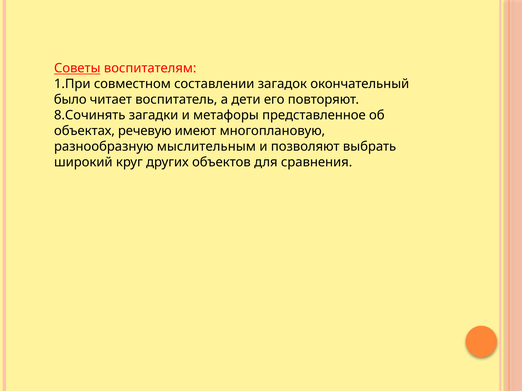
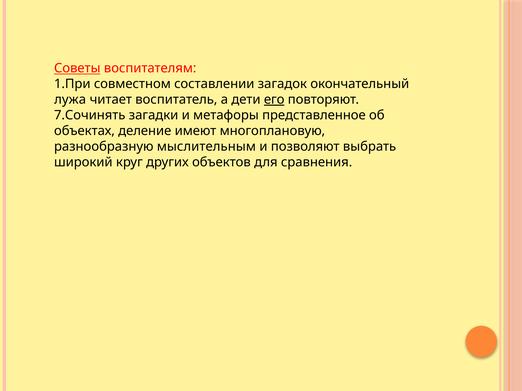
было: было -> лужа (70, 100)
его underline: none -> present (274, 100)
8.Сочинять: 8.Сочинять -> 7.Сочинять (90, 115)
речевую: речевую -> деление (145, 131)
